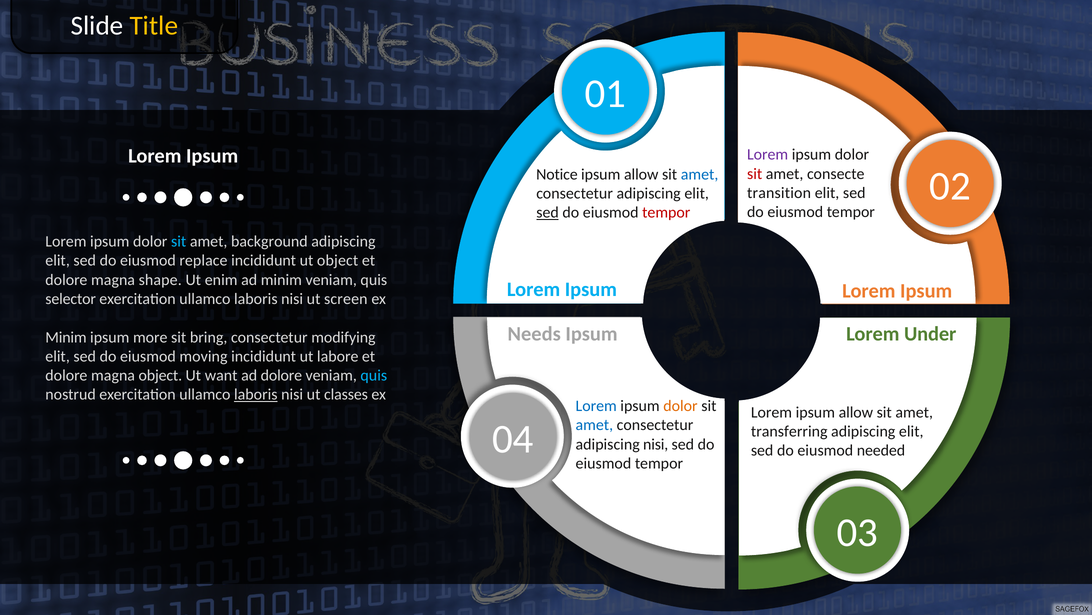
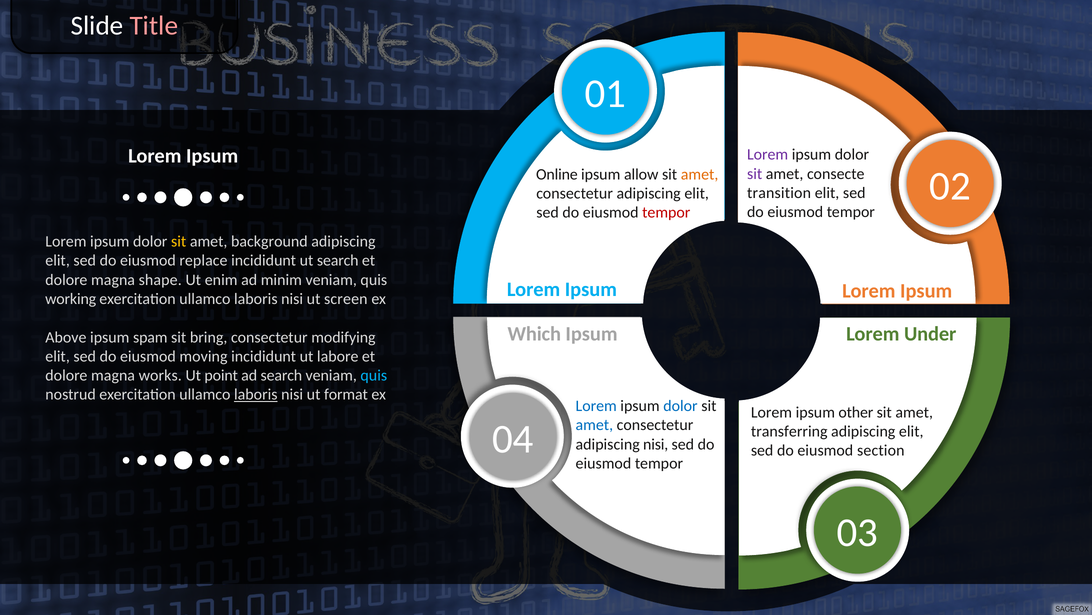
Title colour: yellow -> pink (154, 26)
sit colour: red -> purple (755, 174)
Notice: Notice -> Online (557, 174)
amet colour: blue -> orange (700, 174)
sed underline: present -> none (548, 212)
sit colour: light blue -> yellow (179, 241)
ut object: object -> search (338, 260)
selector: selector -> working (71, 299)
Needs: Needs -> Which (534, 334)
Minim: Minim -> Above (66, 337)
more: more -> spam (150, 337)
magna object: object -> works (160, 375)
want: want -> point (221, 375)
ad dolore: dolore -> search (281, 375)
classes: classes -> format (346, 394)
dolor colour: orange -> blue (680, 405)
Lorem ipsum allow: allow -> other (856, 412)
needed: needed -> section (881, 450)
